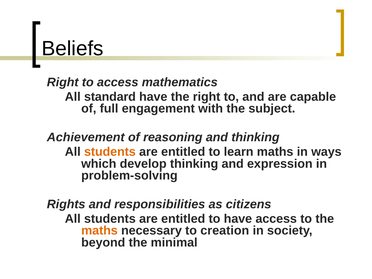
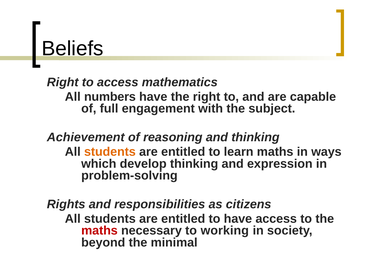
standard: standard -> numbers (110, 97)
maths colour: orange -> red (99, 231)
creation: creation -> working (225, 231)
